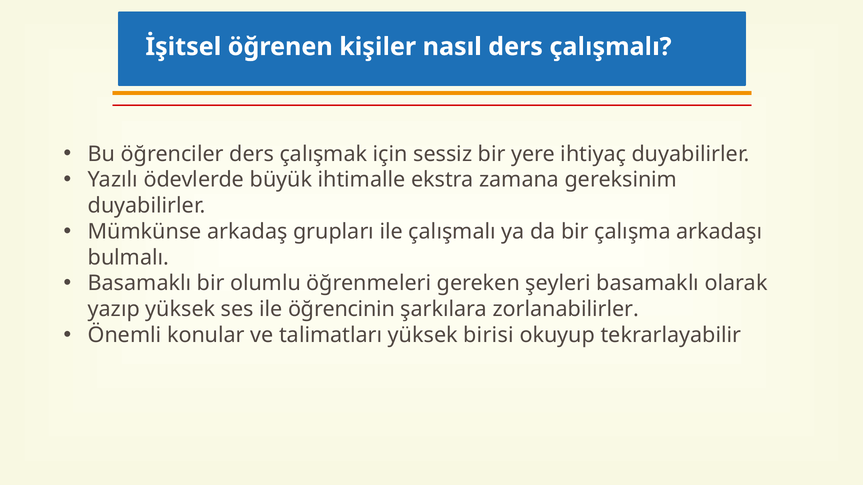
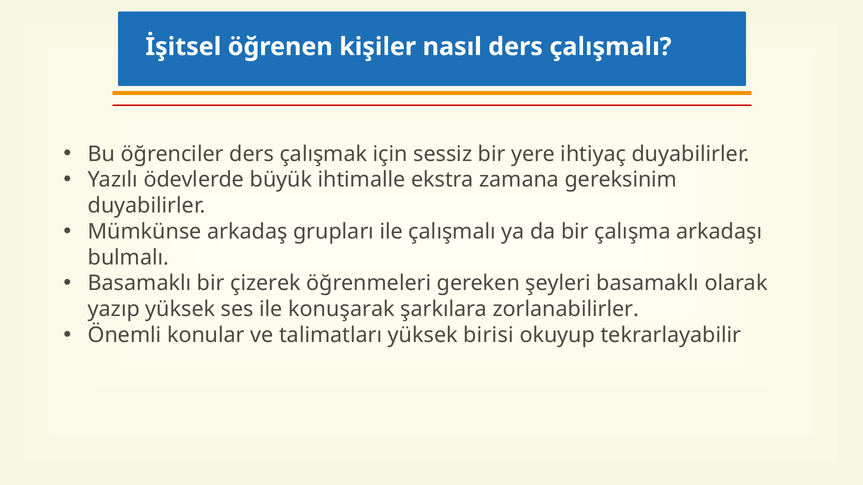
olumlu: olumlu -> çizerek (266, 284)
öğrencinin: öğrencinin -> konuşarak (341, 309)
